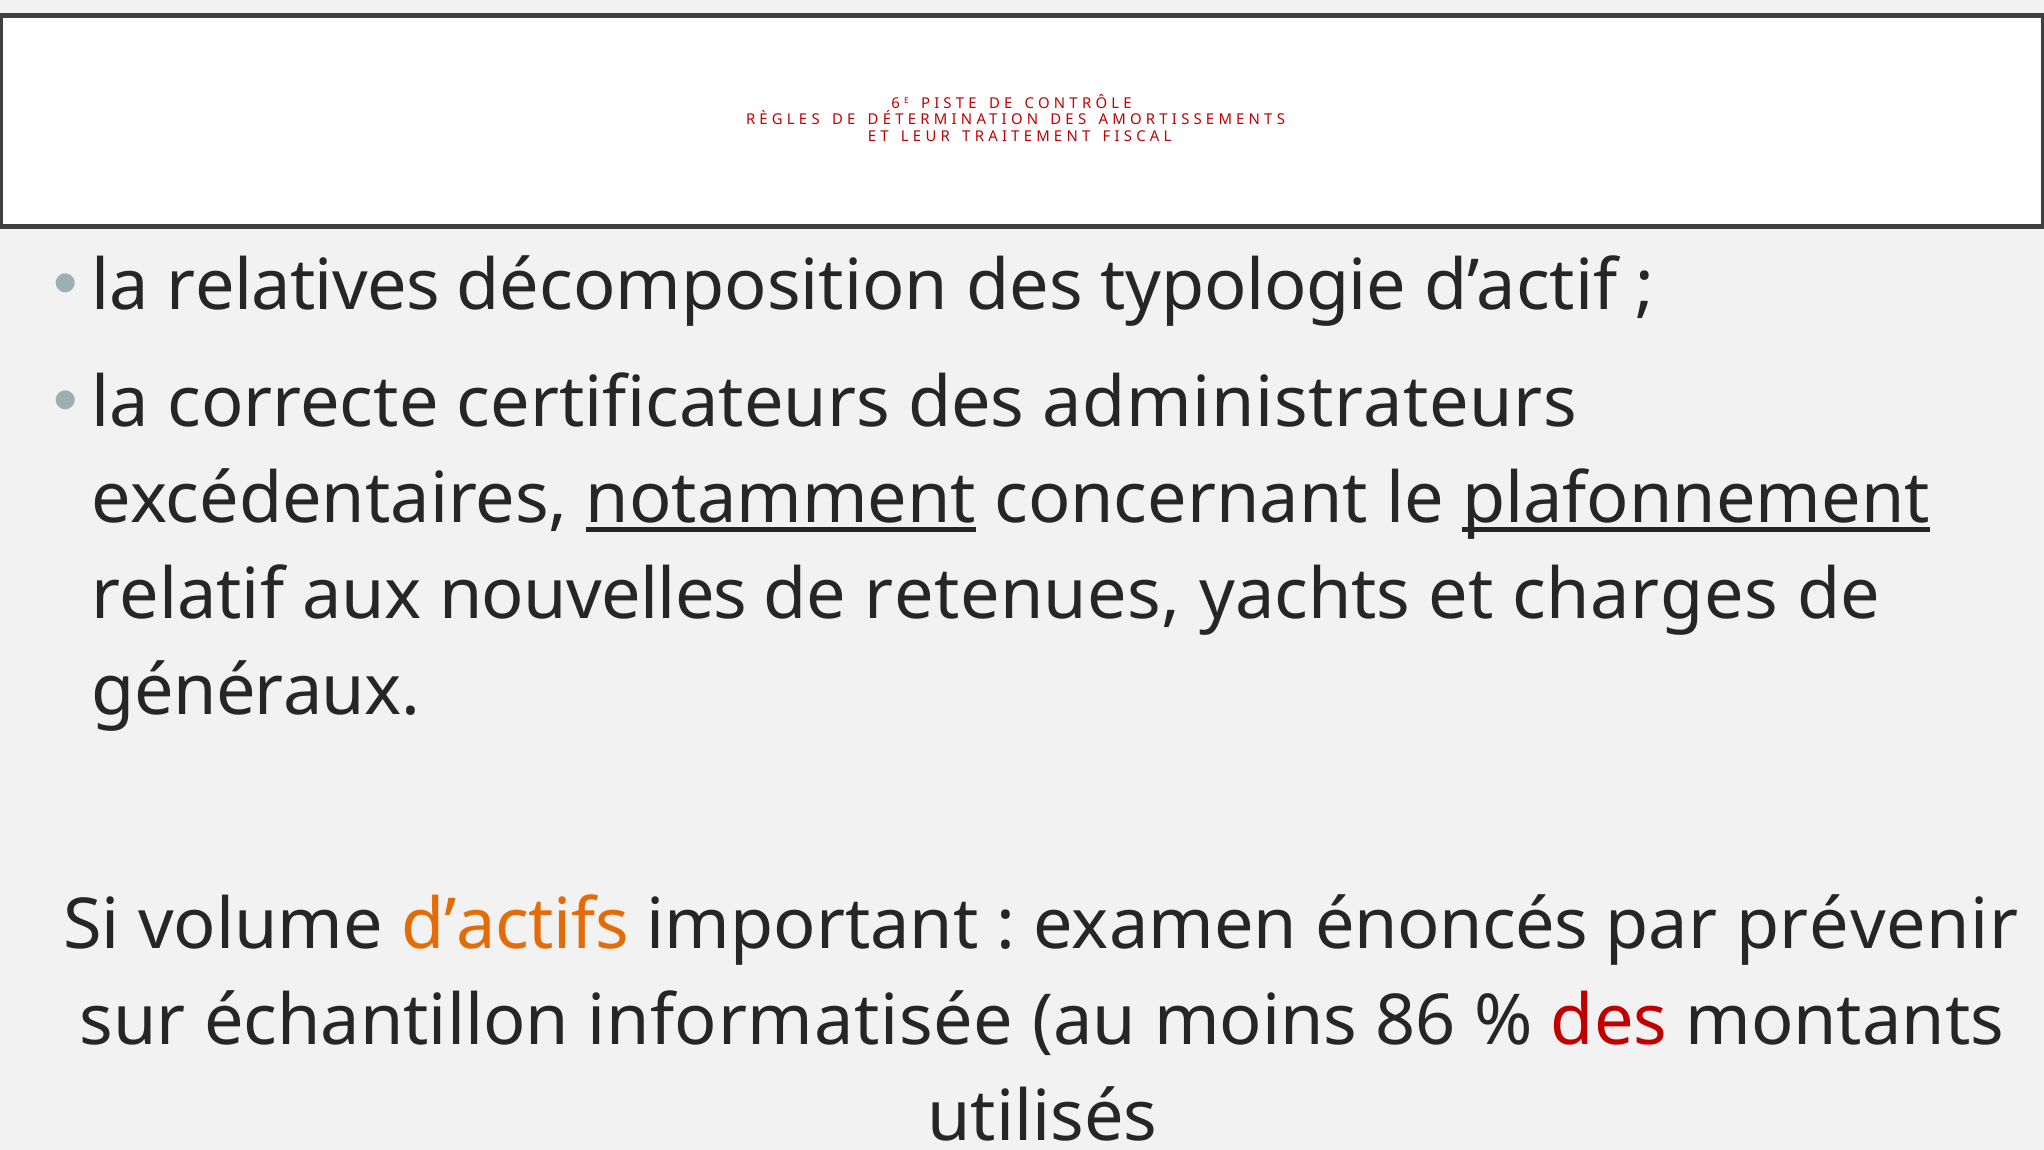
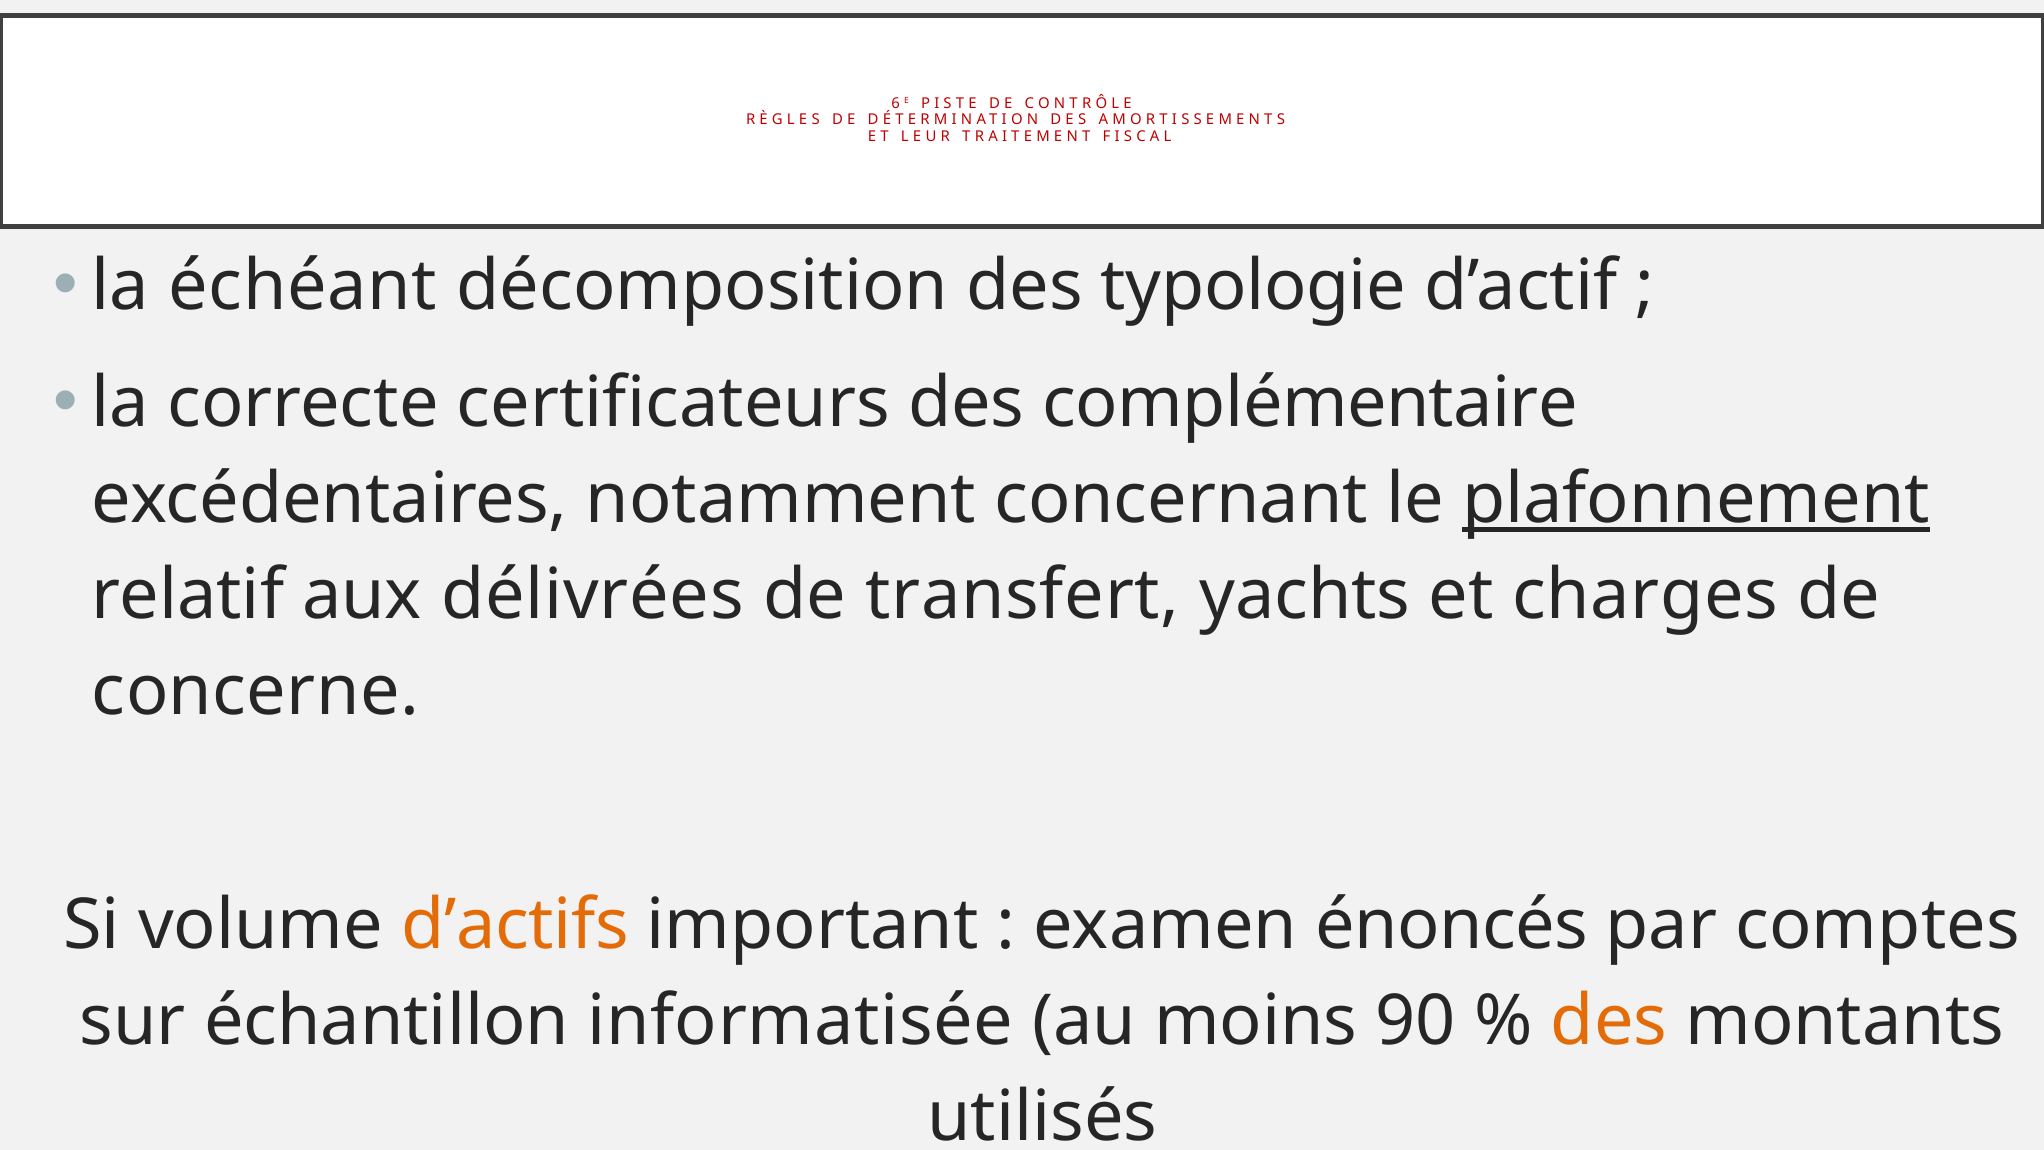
relatives: relatives -> échéant (303, 286)
administrateurs: administrateurs -> complémentaire (1310, 403)
notamment underline: present -> none (781, 499)
nouvelles: nouvelles -> délivrées (593, 595)
retenues: retenues -> transfert (1023, 595)
généraux: généraux -> concerne (255, 691)
prévenir: prévenir -> comptes (1878, 925)
86: 86 -> 90 (1416, 1021)
des colour: red -> orange (1609, 1021)
